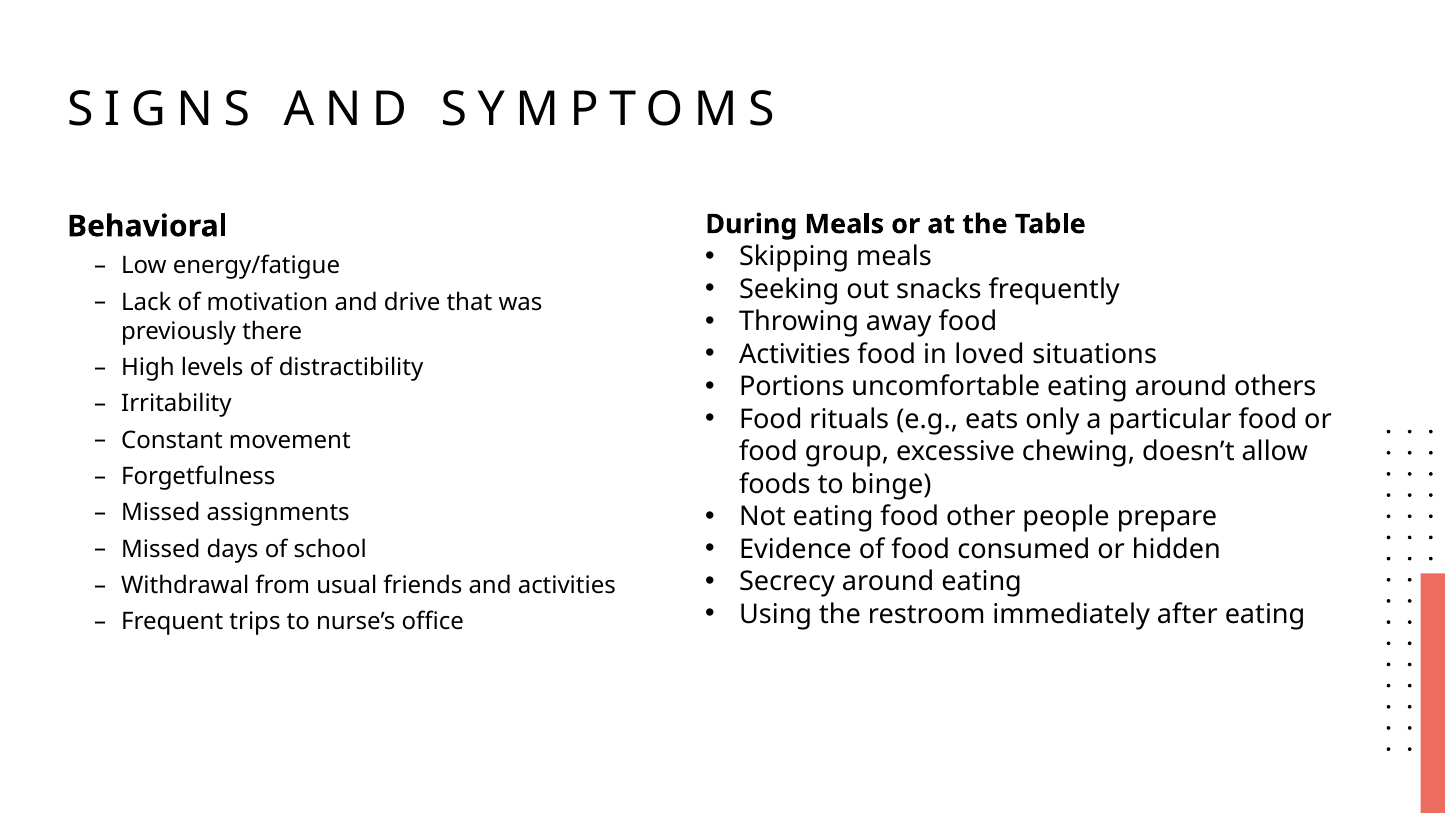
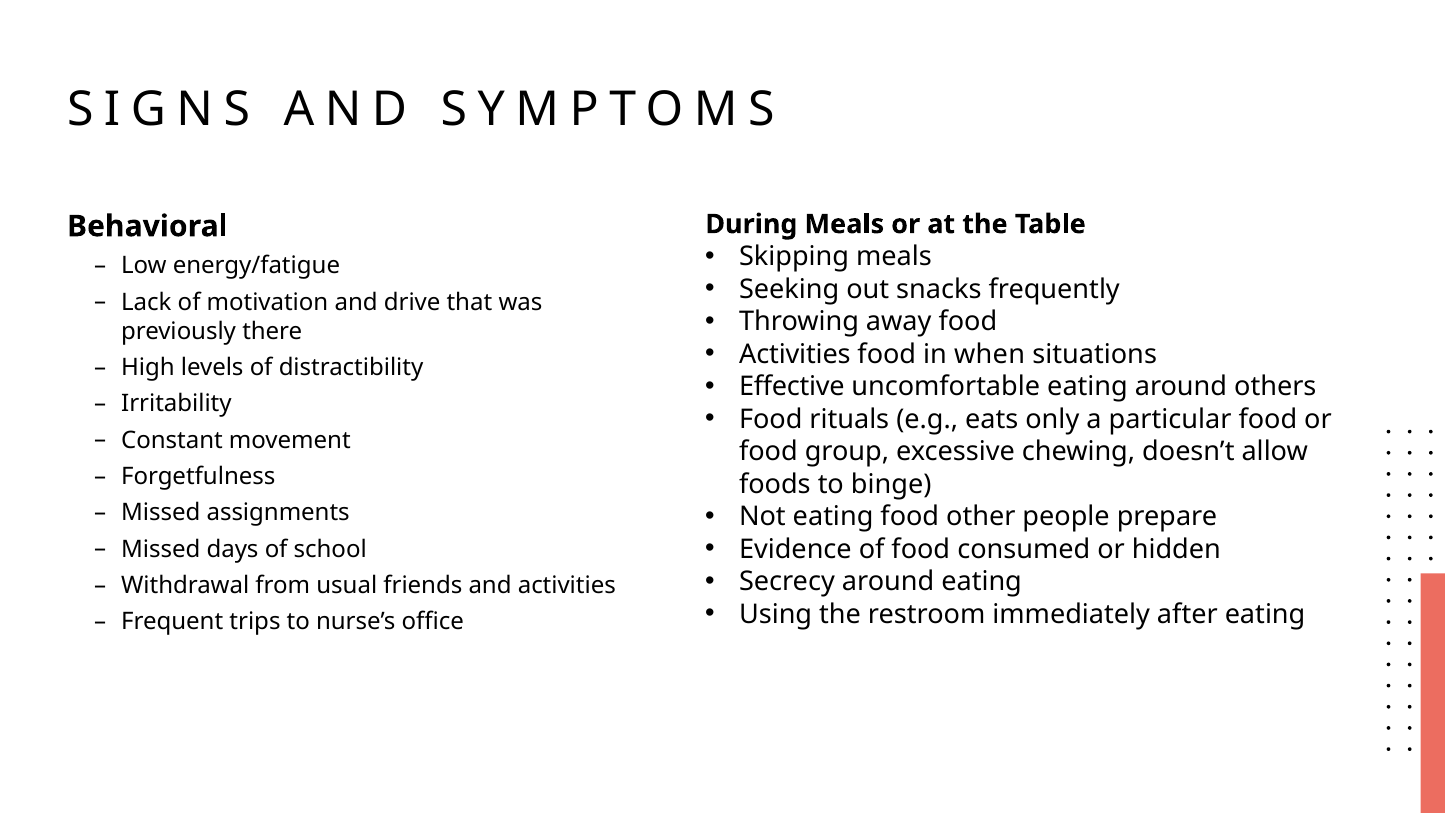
loved: loved -> when (990, 354)
Portions: Portions -> Effective (792, 387)
